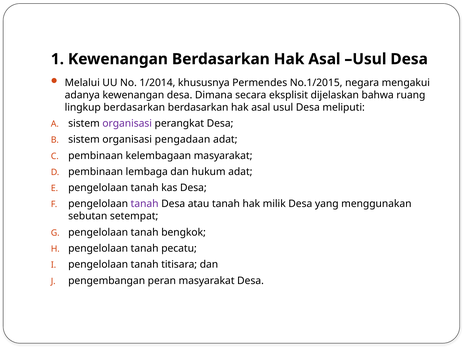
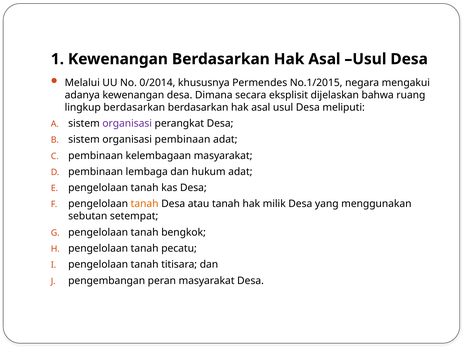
1/2014: 1/2014 -> 0/2014 (157, 82)
organisasi pengadaan: pengadaan -> pembinaan (183, 139)
tanah colour: purple -> orange (145, 203)
